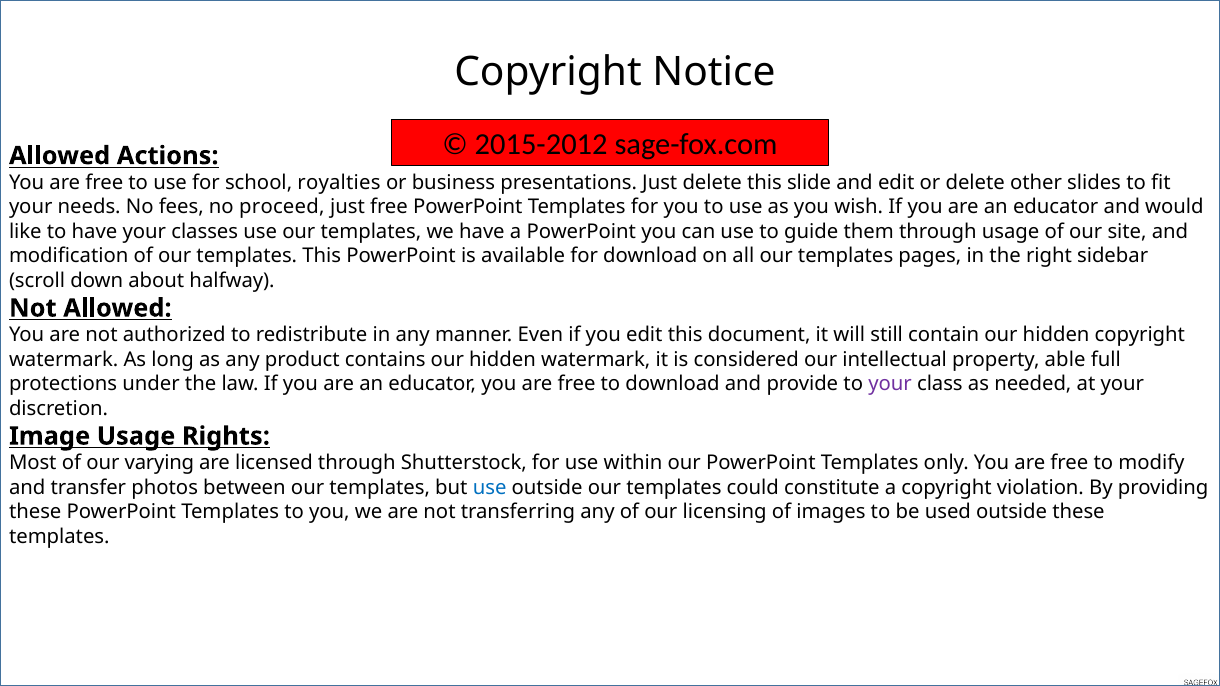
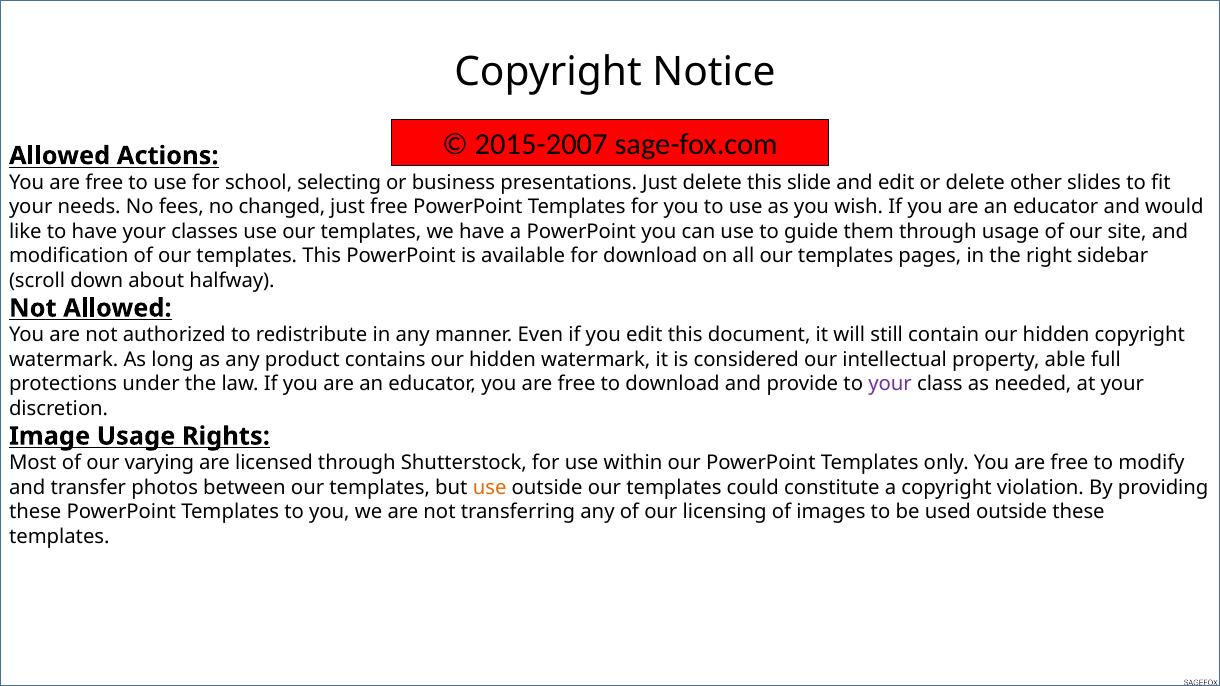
2015-2012: 2015-2012 -> 2015-2007 (541, 145)
royalties: royalties -> selecting (339, 183)
proceed: proceed -> changed (282, 207)
use colour: blue -> orange (490, 488)
